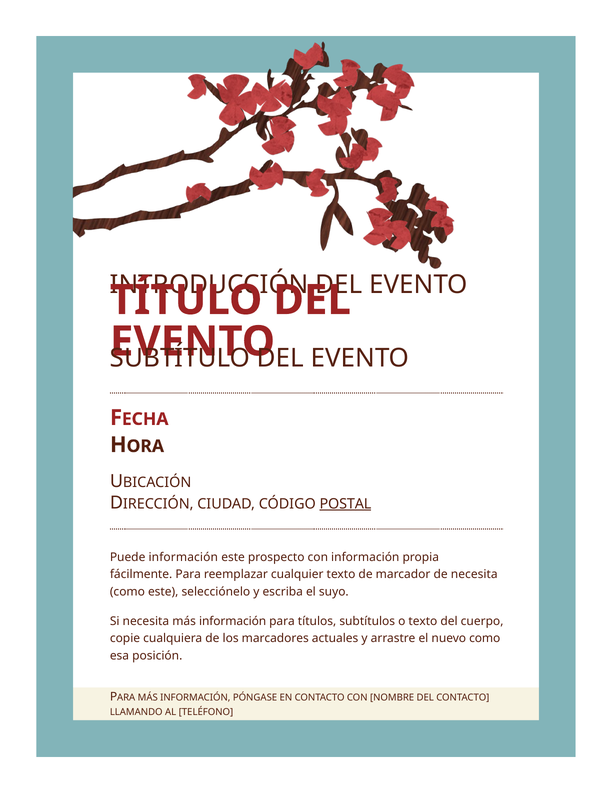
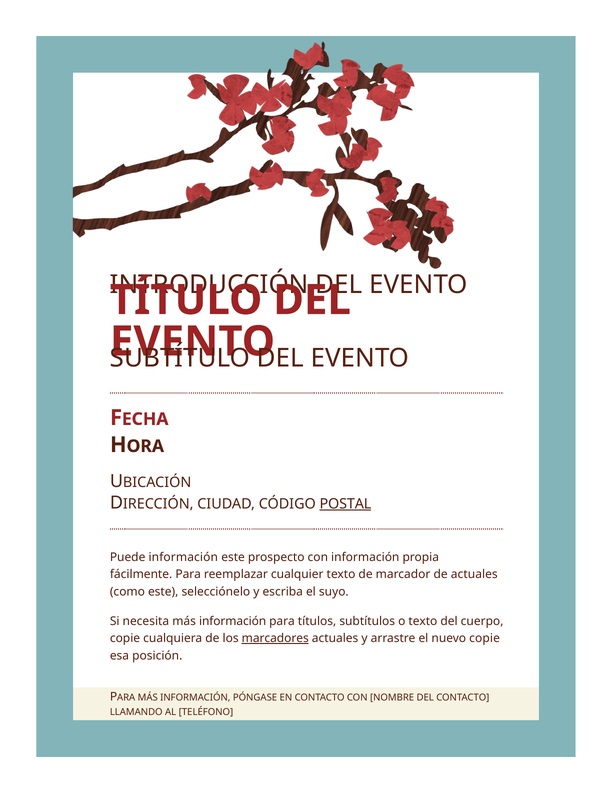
de necesita: necesita -> actuales (474, 574)
marcadores underline: none -> present (275, 638)
nuevo como: como -> copie (485, 638)
